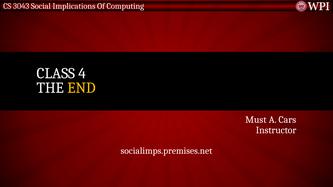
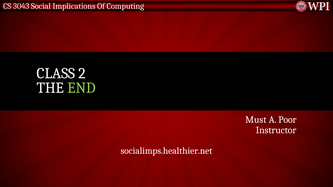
4: 4 -> 2 (82, 73)
END colour: yellow -> light green (81, 88)
Cars: Cars -> Poor (287, 120)
socialimps.premises.net: socialimps.premises.net -> socialimps.healthier.net (166, 151)
